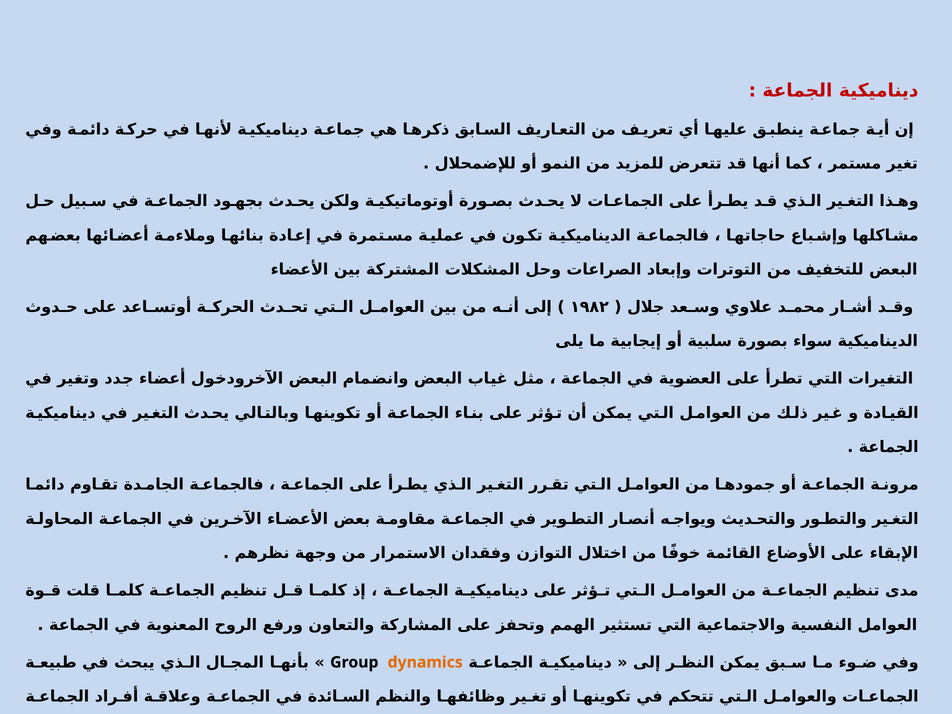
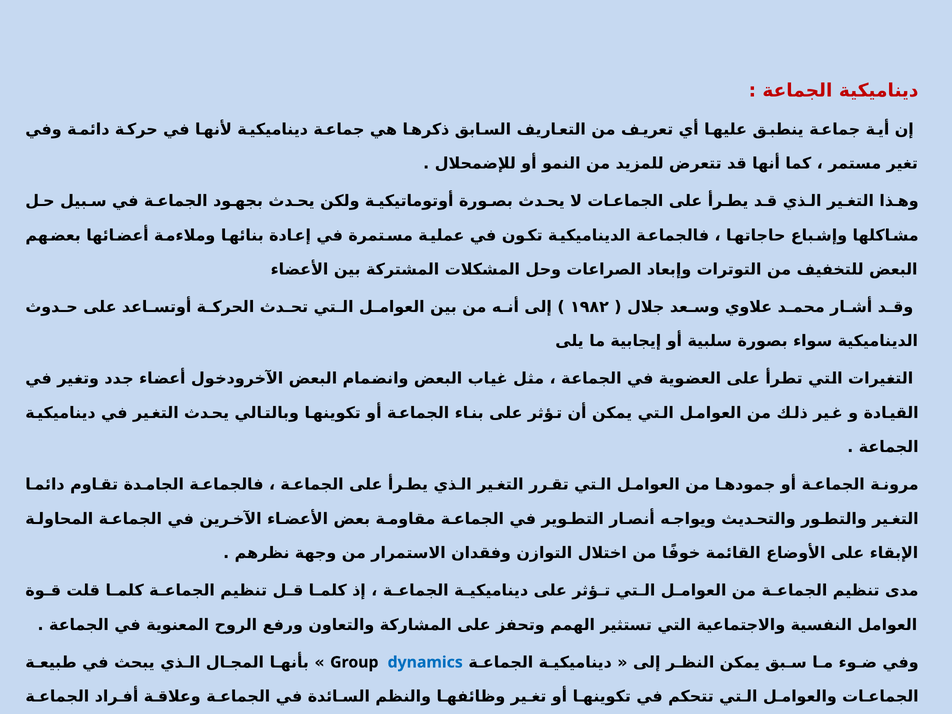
dynamics colour: orange -> blue (425, 662)
